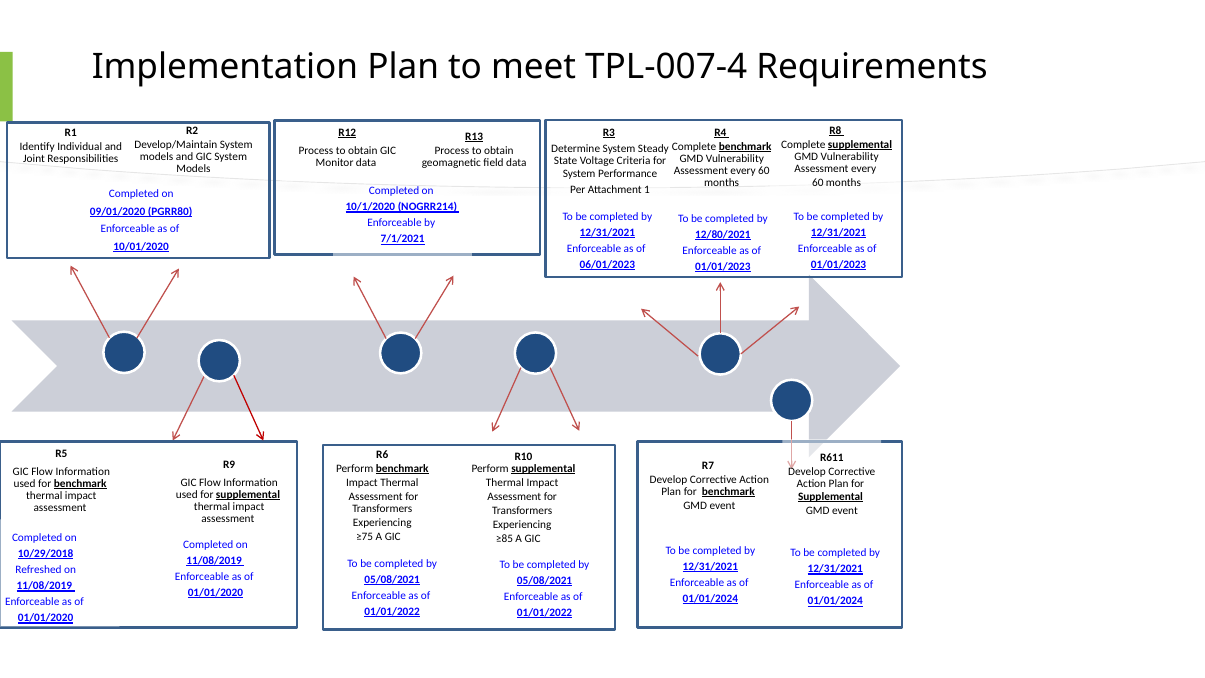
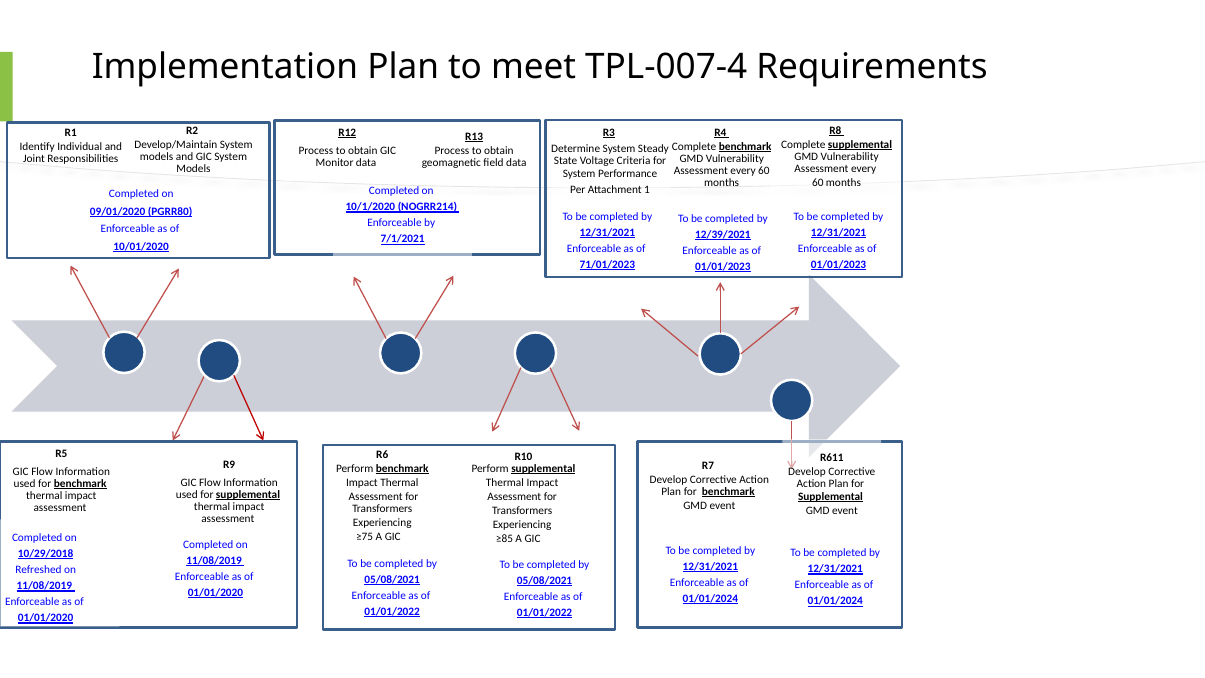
12/80/2021: 12/80/2021 -> 12/39/2021 (723, 234)
06/01/2023: 06/01/2023 -> 71/01/2023 (607, 264)
